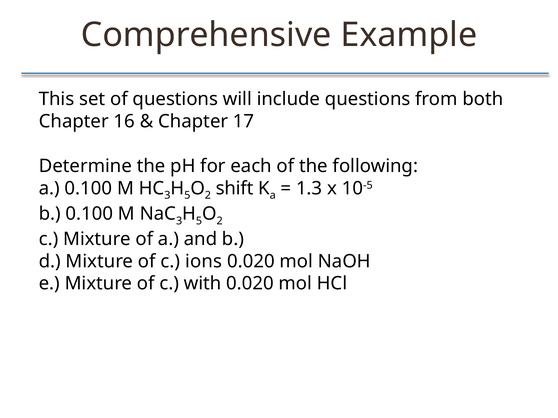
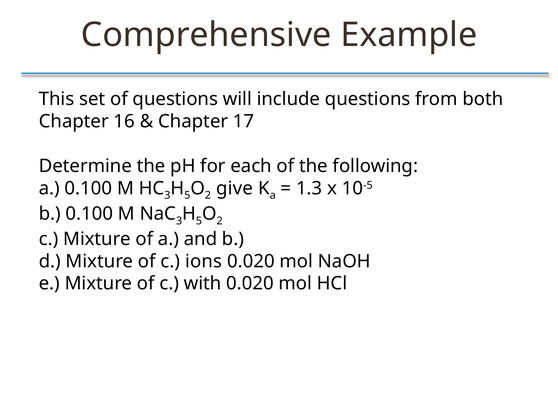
shift: shift -> give (235, 188)
